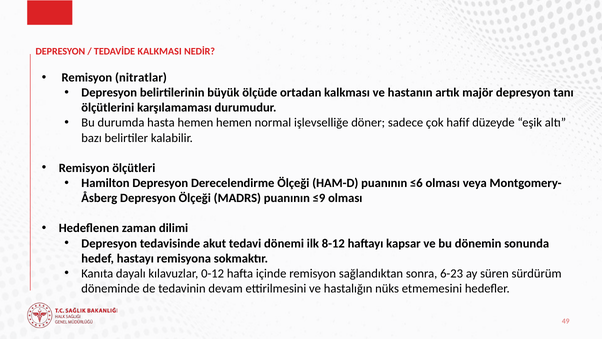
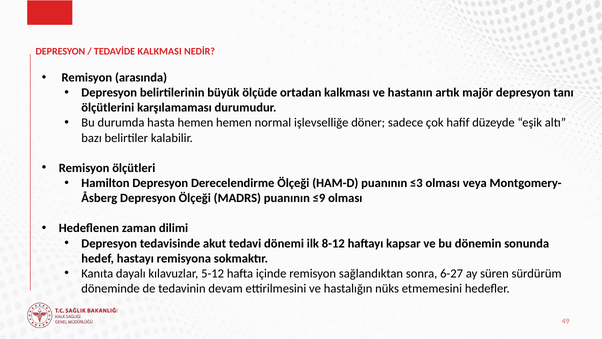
nitratlar: nitratlar -> arasında (141, 78)
≤6: ≤6 -> ≤3 (416, 183)
0-12: 0-12 -> 5-12 (213, 273)
6-23: 6-23 -> 6-27 (452, 273)
